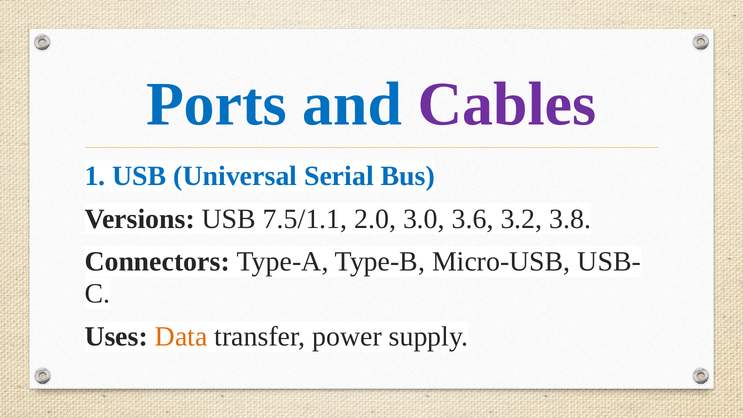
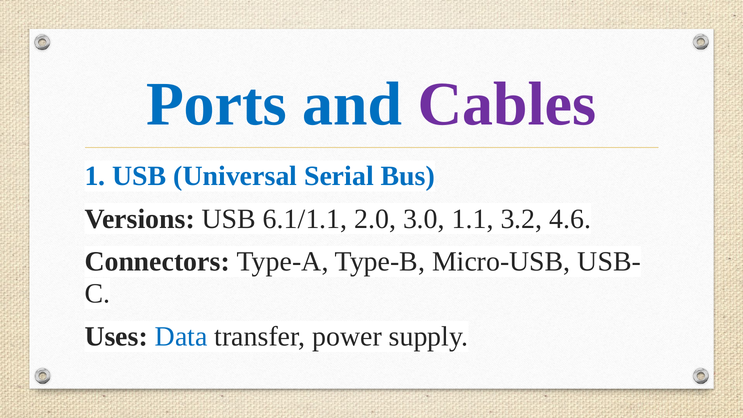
7.5/1.1: 7.5/1.1 -> 6.1/1.1 (305, 219)
3.6: 3.6 -> 1.1 (473, 219)
3.8: 3.8 -> 4.6 (570, 219)
Data colour: orange -> blue (181, 336)
